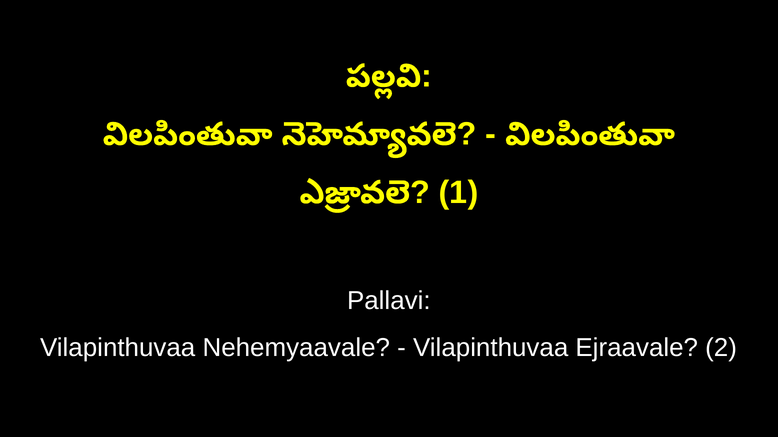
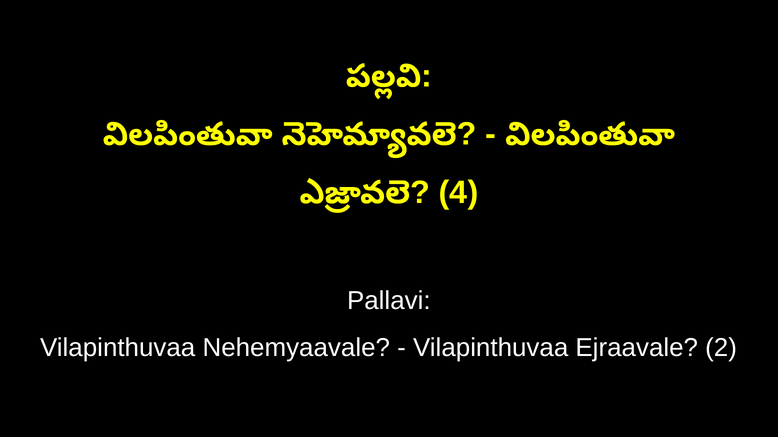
1: 1 -> 4 (459, 193)
